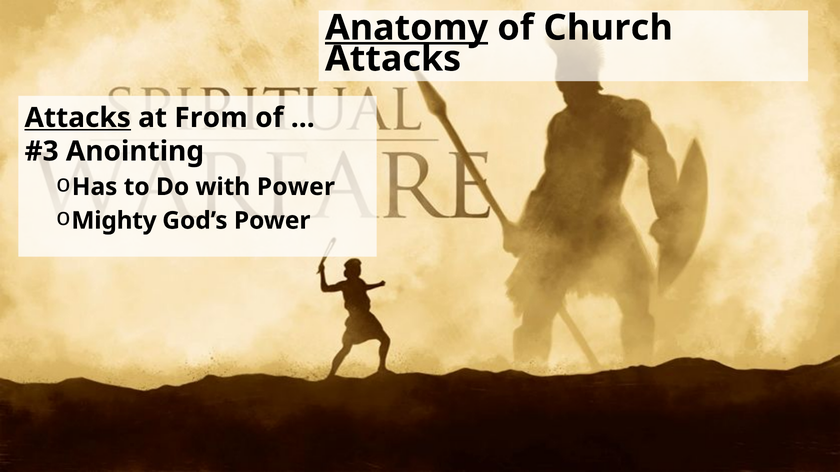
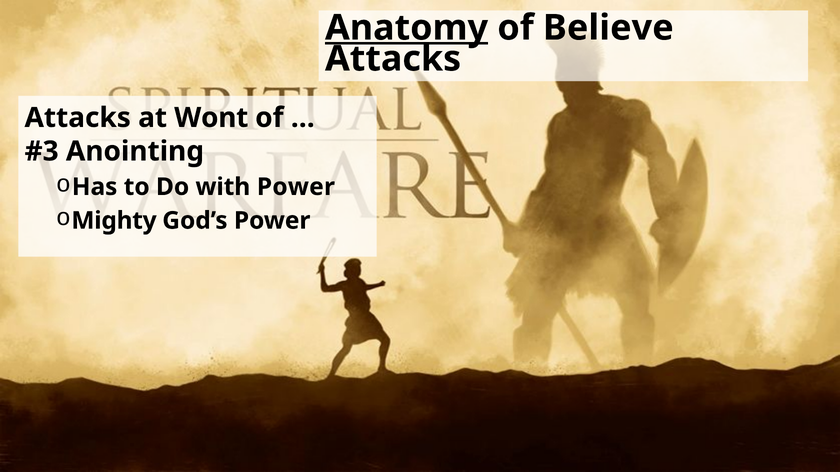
Church: Church -> Believe (608, 28)
Attacks underline: present -> none (78, 118)
From: From -> Wont (211, 118)
